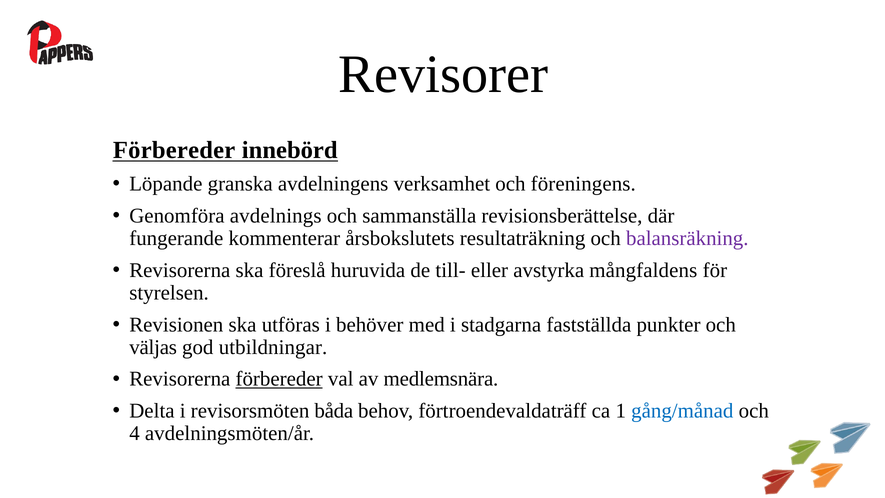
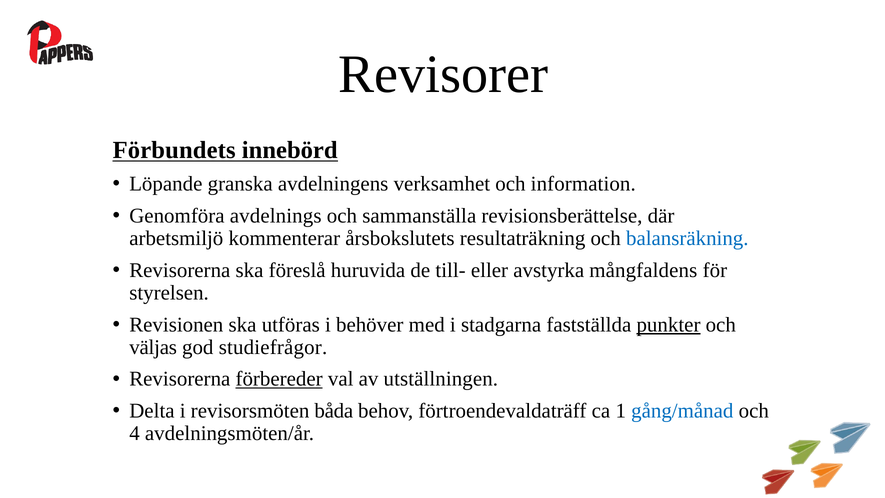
Förbereder: Förbereder -> Förbundets (174, 150)
föreningens: föreningens -> information (583, 184)
fungerande: fungerande -> arbetsmiljö (176, 238)
balansräkning colour: purple -> blue (687, 238)
punkter underline: none -> present (668, 325)
utbildningar: utbildningar -> studiefrågor (273, 347)
medlemsnära: medlemsnära -> utställningen (441, 379)
